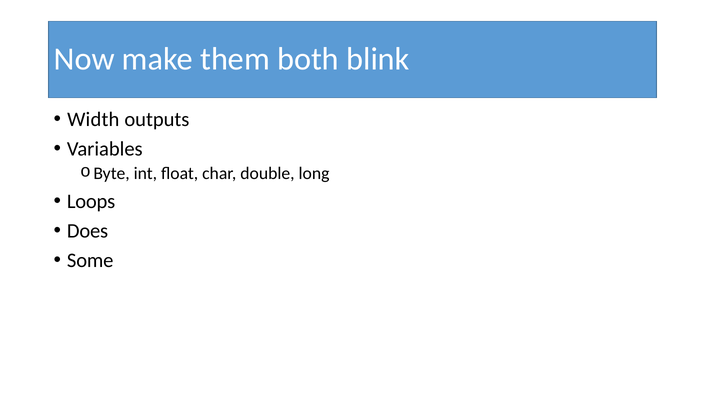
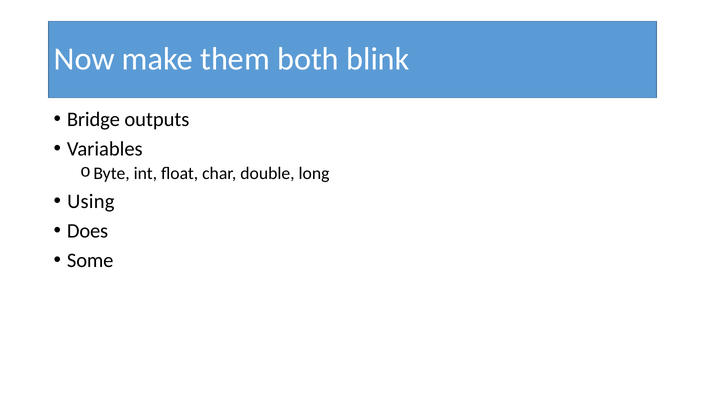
Width: Width -> Bridge (93, 119)
Loops: Loops -> Using (91, 201)
